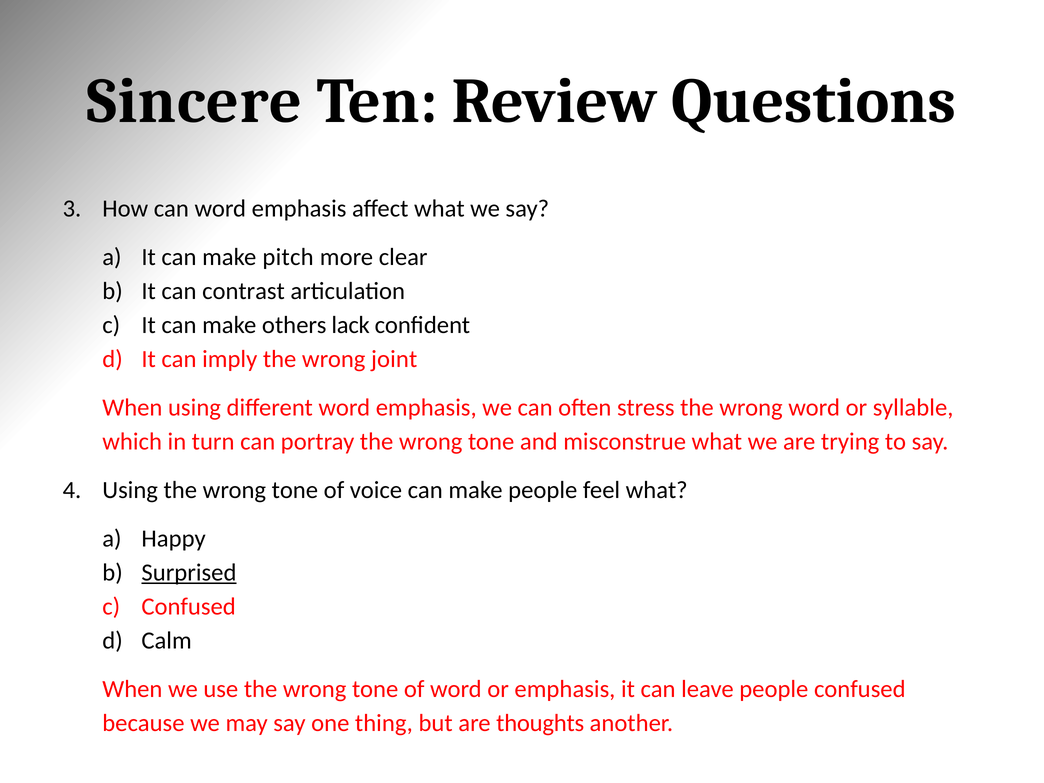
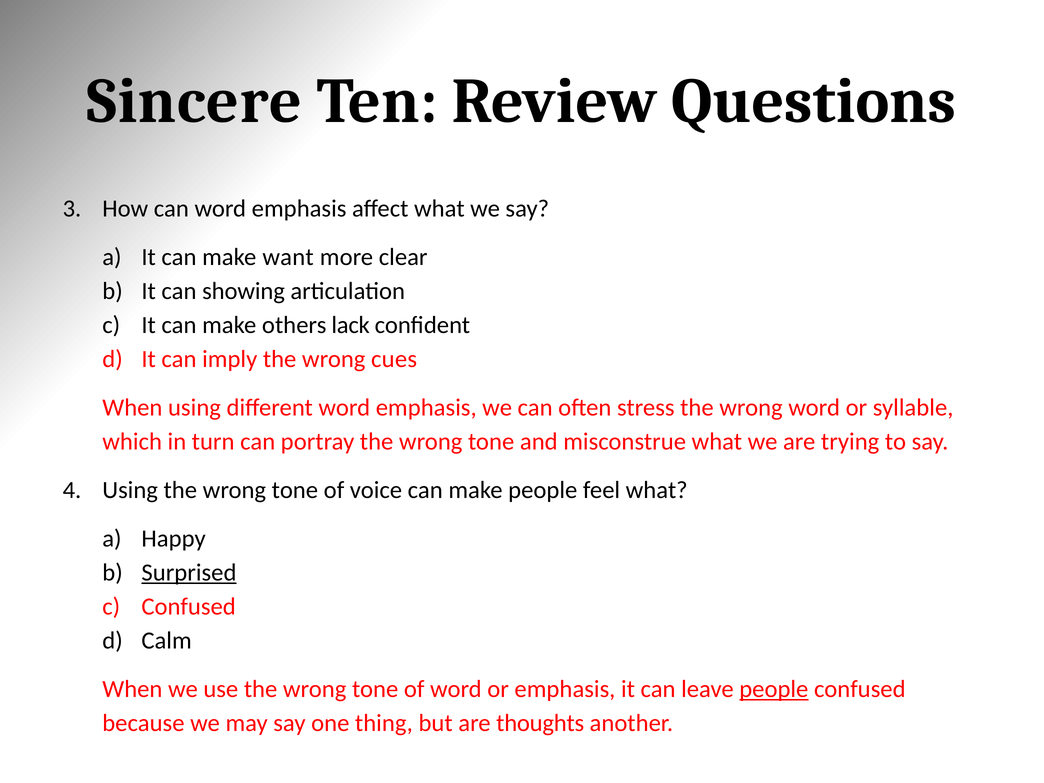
pitch: pitch -> want (288, 257)
contrast: contrast -> showing (244, 291)
joint: joint -> cues (394, 359)
people underline: none -> present (774, 689)
